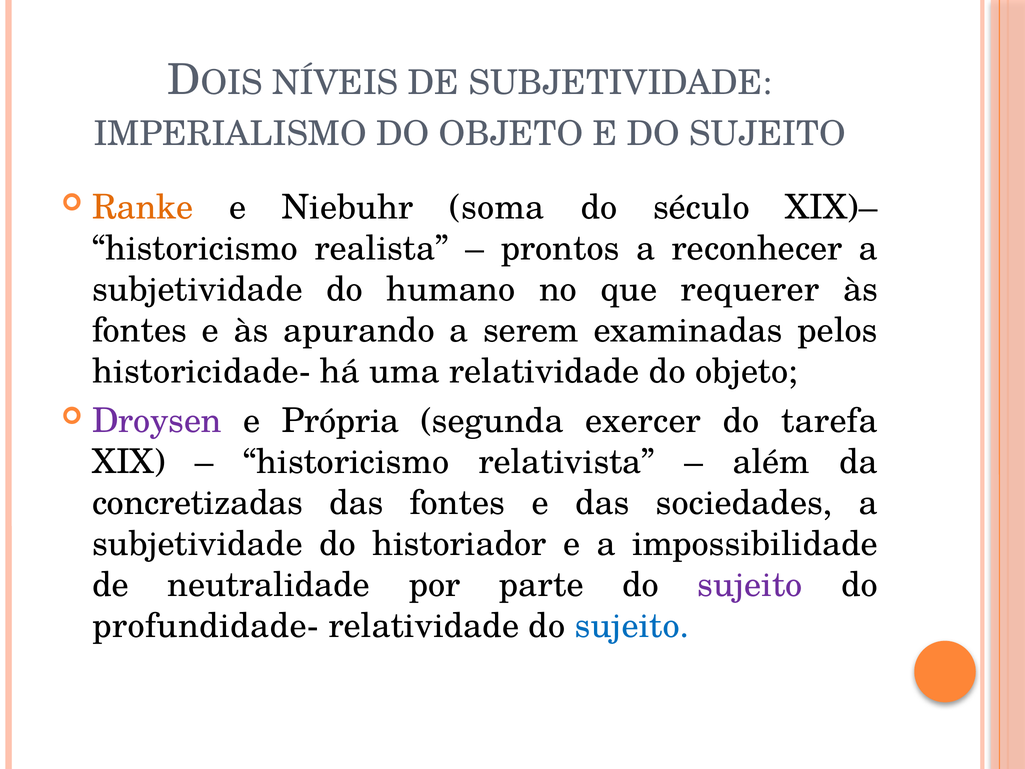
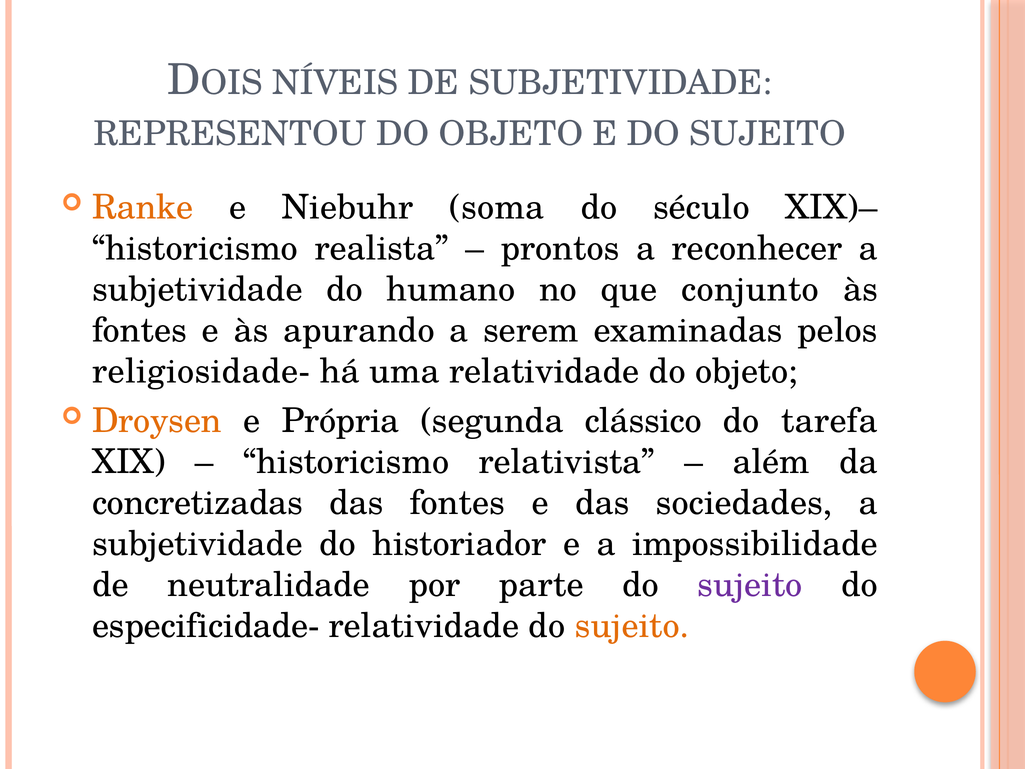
IMPERIALISMO: IMPERIALISMO -> REPRESENTOU (230, 134)
requerer: requerer -> conjunto (750, 289)
historicidade-: historicidade- -> religiosidade- (201, 371)
Droysen colour: purple -> orange (157, 421)
exercer: exercer -> clássico (643, 421)
profundidade-: profundidade- -> especificidade- (206, 626)
sujeito colour: blue -> orange (632, 626)
